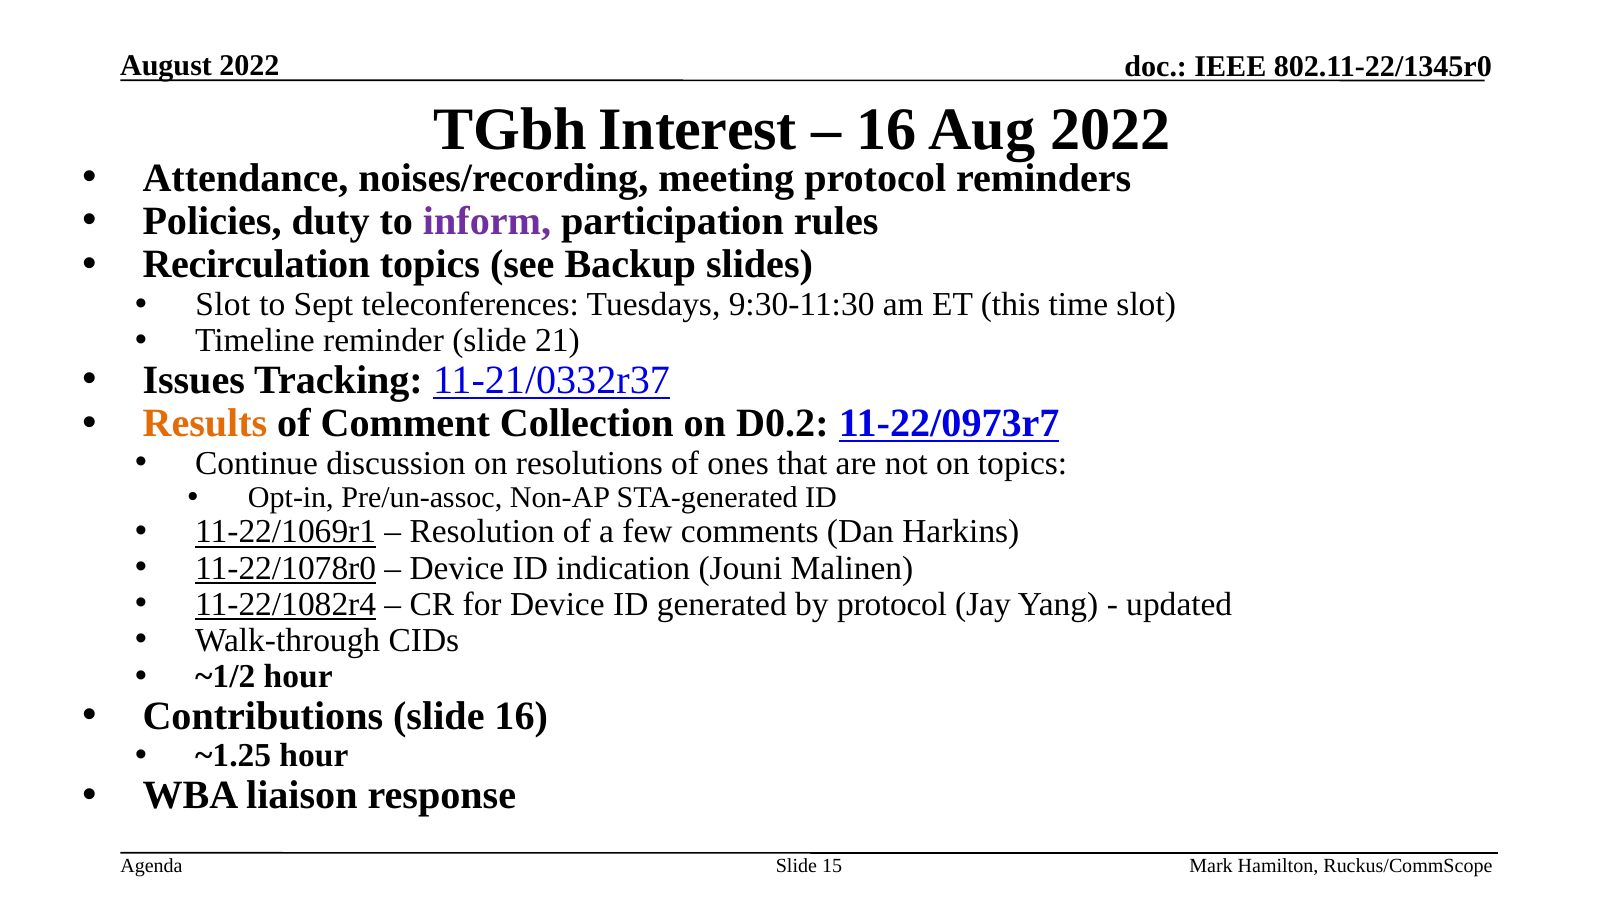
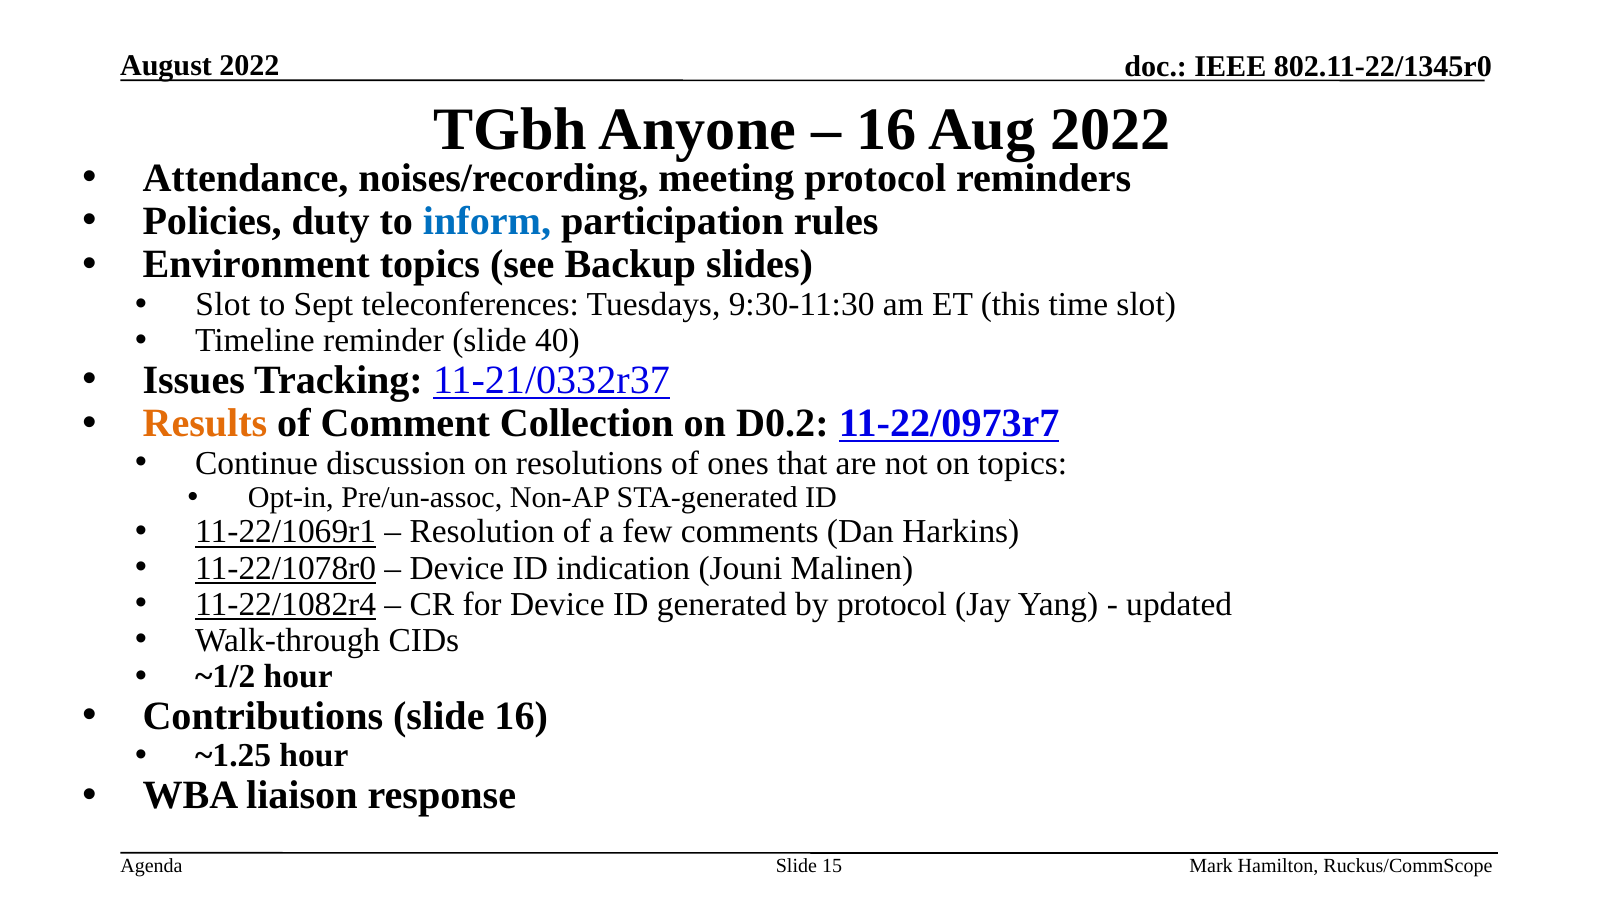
Interest: Interest -> Anyone (698, 130)
inform colour: purple -> blue (487, 221)
Recirculation: Recirculation -> Environment (256, 265)
21: 21 -> 40 (557, 340)
